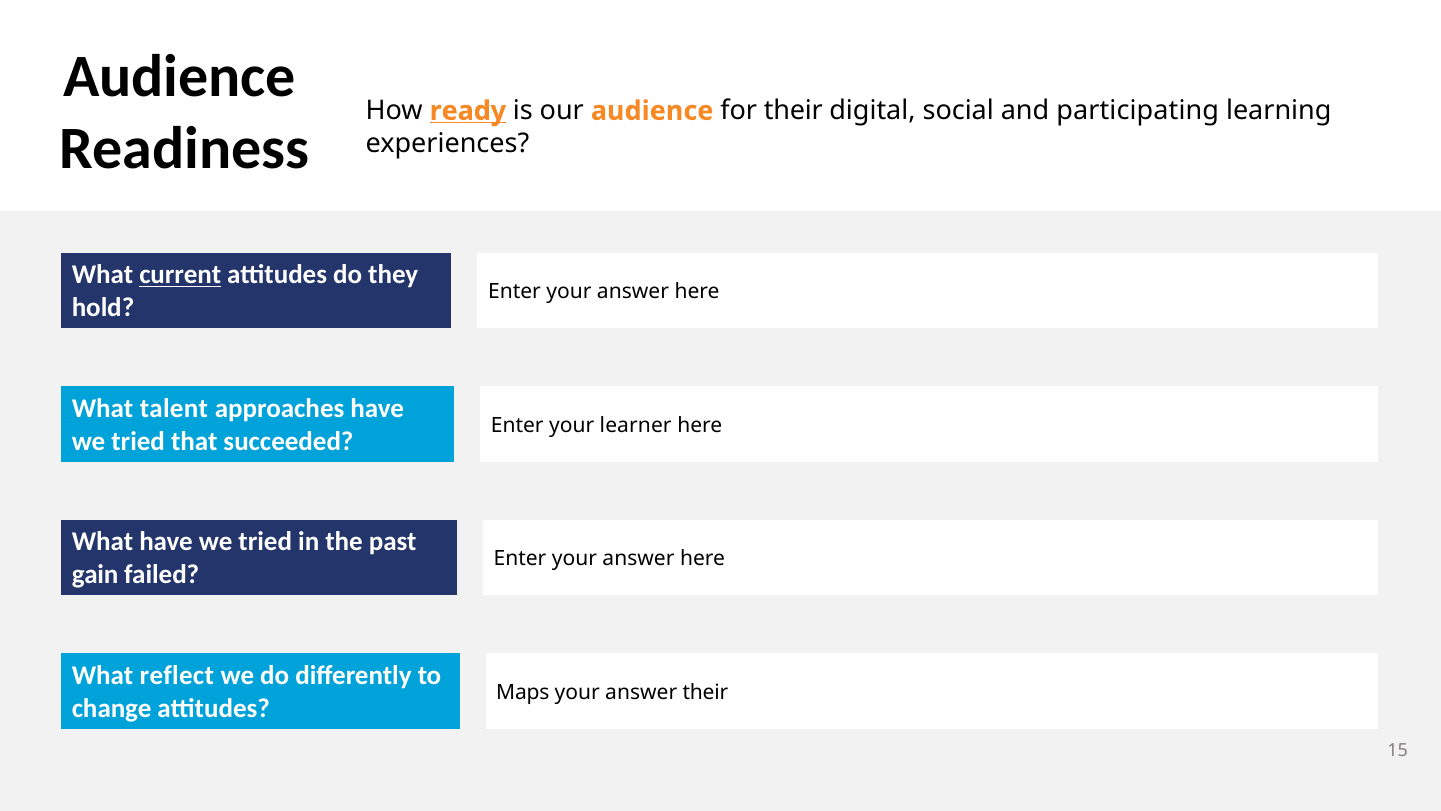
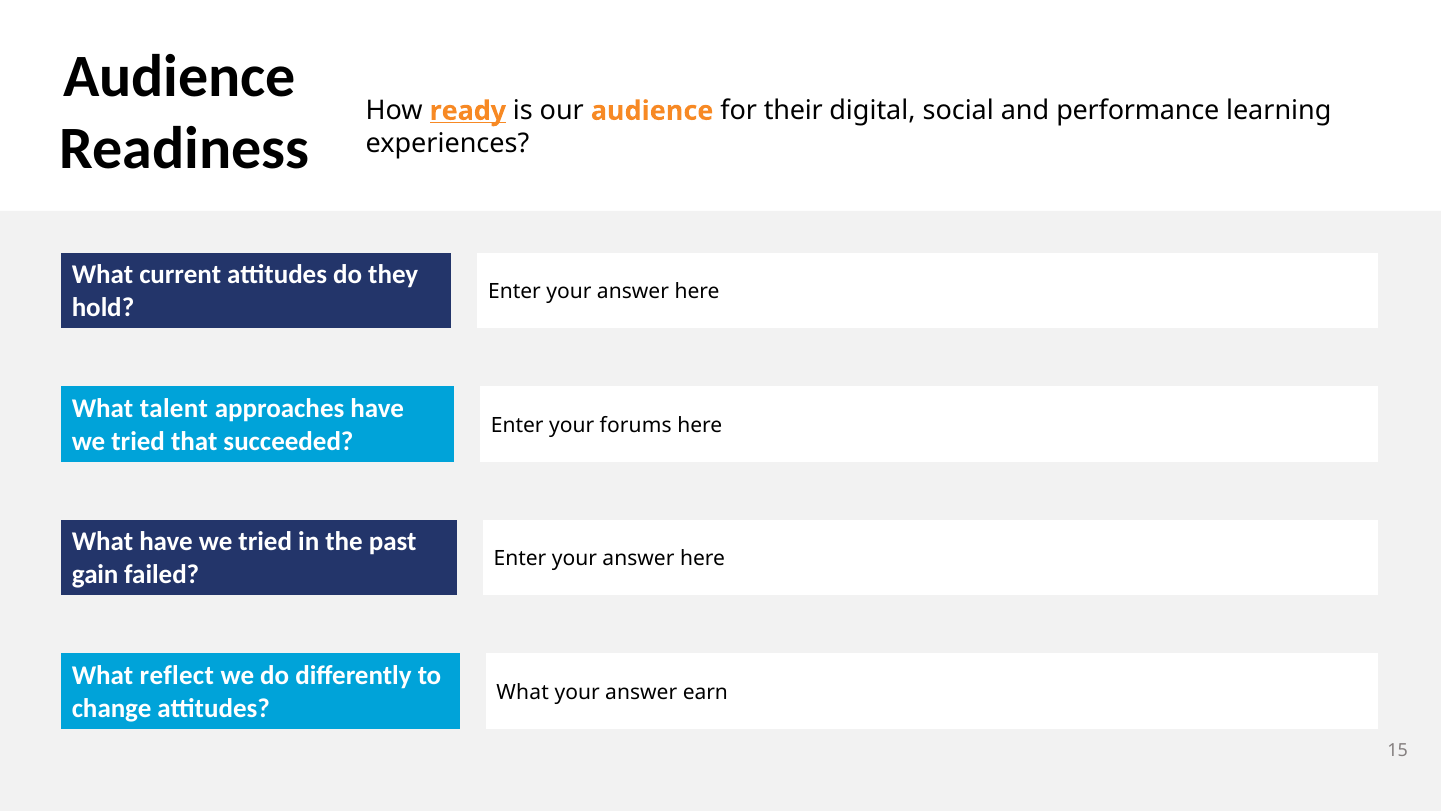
participating: participating -> performance (1138, 111)
current underline: present -> none (180, 275)
learner: learner -> forums (636, 425)
Maps: Maps -> What (523, 692)
answer their: their -> earn (705, 692)
